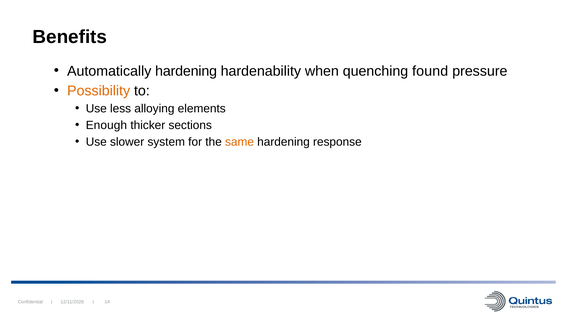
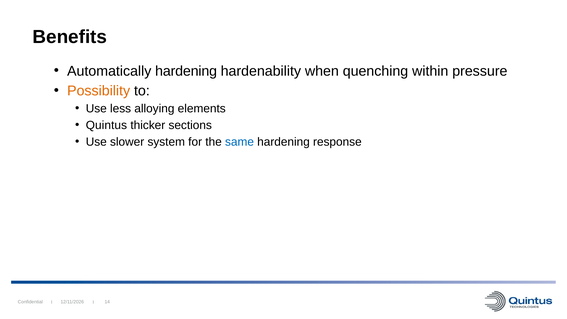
found: found -> within (430, 71)
Enough: Enough -> Quintus (106, 125)
same colour: orange -> blue (239, 142)
